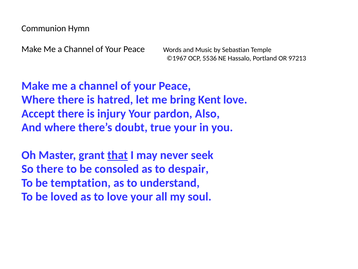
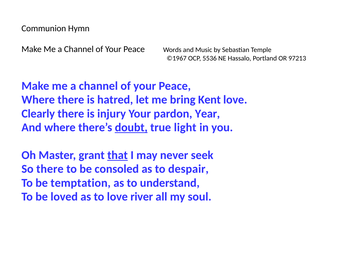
Accept: Accept -> Clearly (38, 113)
Also: Also -> Year (207, 113)
doubt underline: none -> present (131, 127)
true your: your -> light (185, 127)
love your: your -> river (142, 196)
